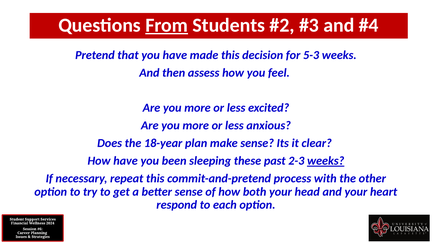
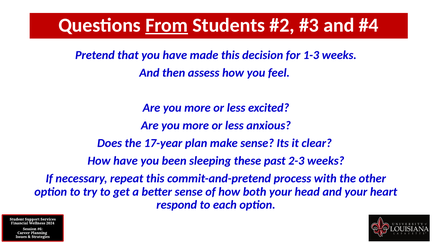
5-3: 5-3 -> 1-3 (311, 55)
18-year: 18-year -> 17-year (163, 143)
weeks underline: present -> none (326, 161)
